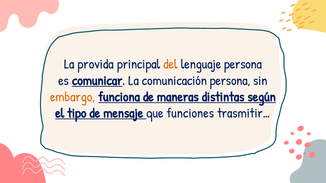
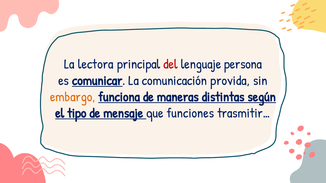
provida: provida -> lectora (96, 64)
del colour: orange -> red (171, 64)
comunicación persona: persona -> provida (230, 81)
